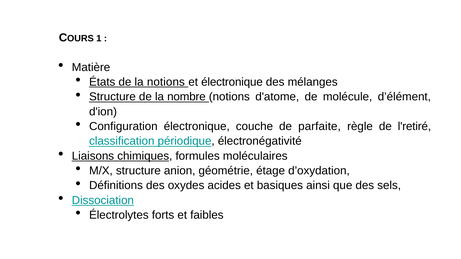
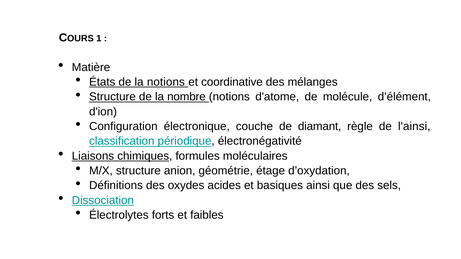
et électronique: électronique -> coordinative (232, 82)
parfaite: parfaite -> diamant (320, 127)
l'retiré: l'retiré -> l'ainsi (414, 127)
